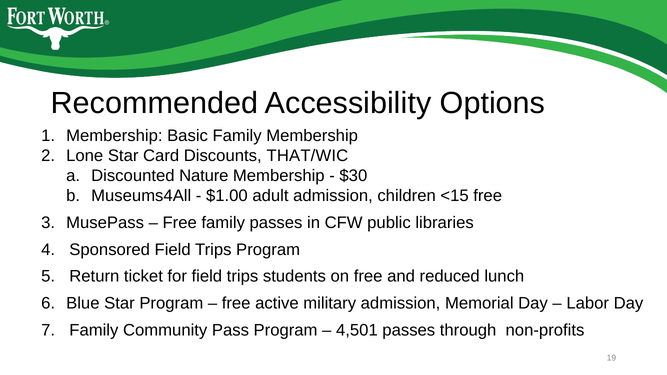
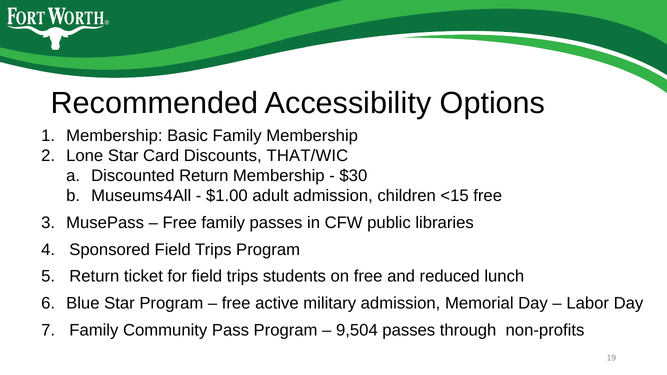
Discounted Nature: Nature -> Return (204, 176)
4,501: 4,501 -> 9,504 (357, 331)
